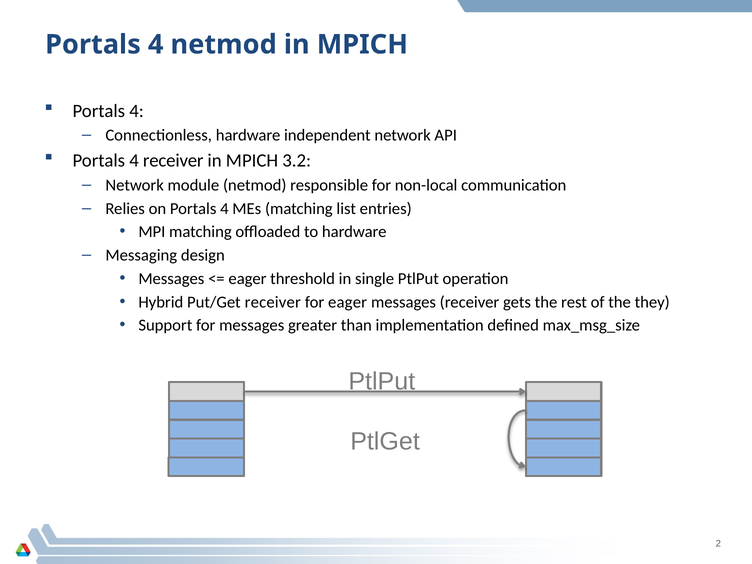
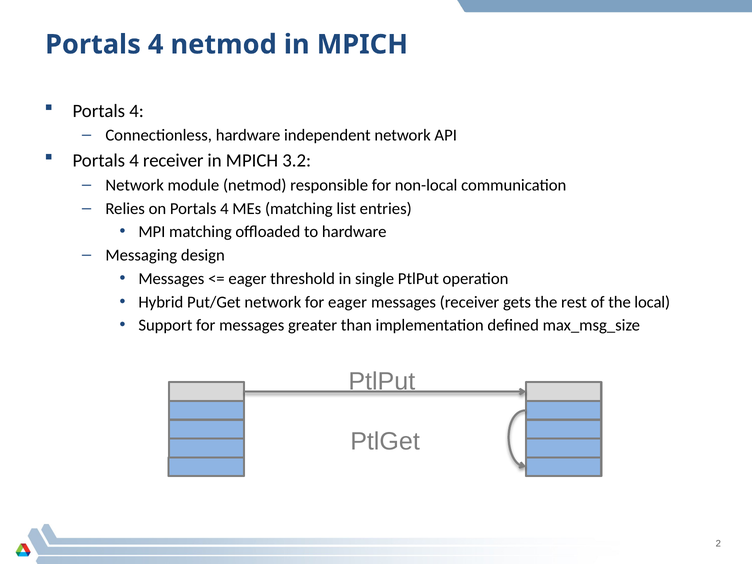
Put/Get receiver: receiver -> network (273, 302)
they: they -> local (652, 302)
